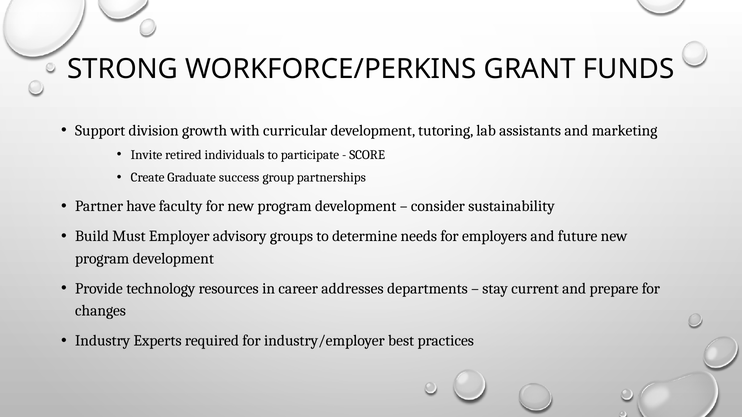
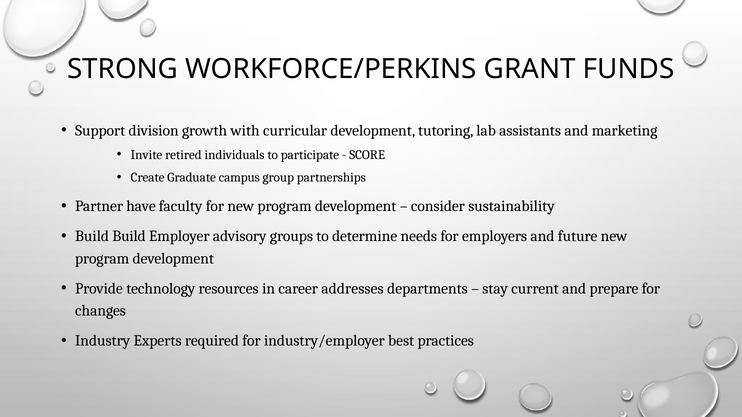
success: success -> campus (239, 178)
Build Must: Must -> Build (129, 236)
